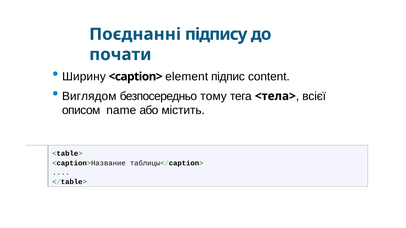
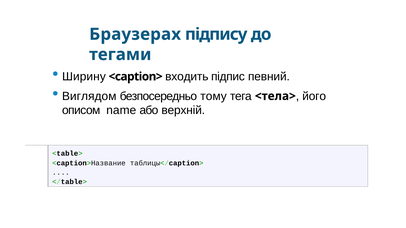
Поєднанні: Поєднанні -> Браузерах (135, 34)
почати: почати -> тегами (120, 55)
element: element -> входить (187, 77)
content: content -> певний (269, 77)
всієї: всієї -> його (314, 96)
містить: містить -> верхній (183, 110)
